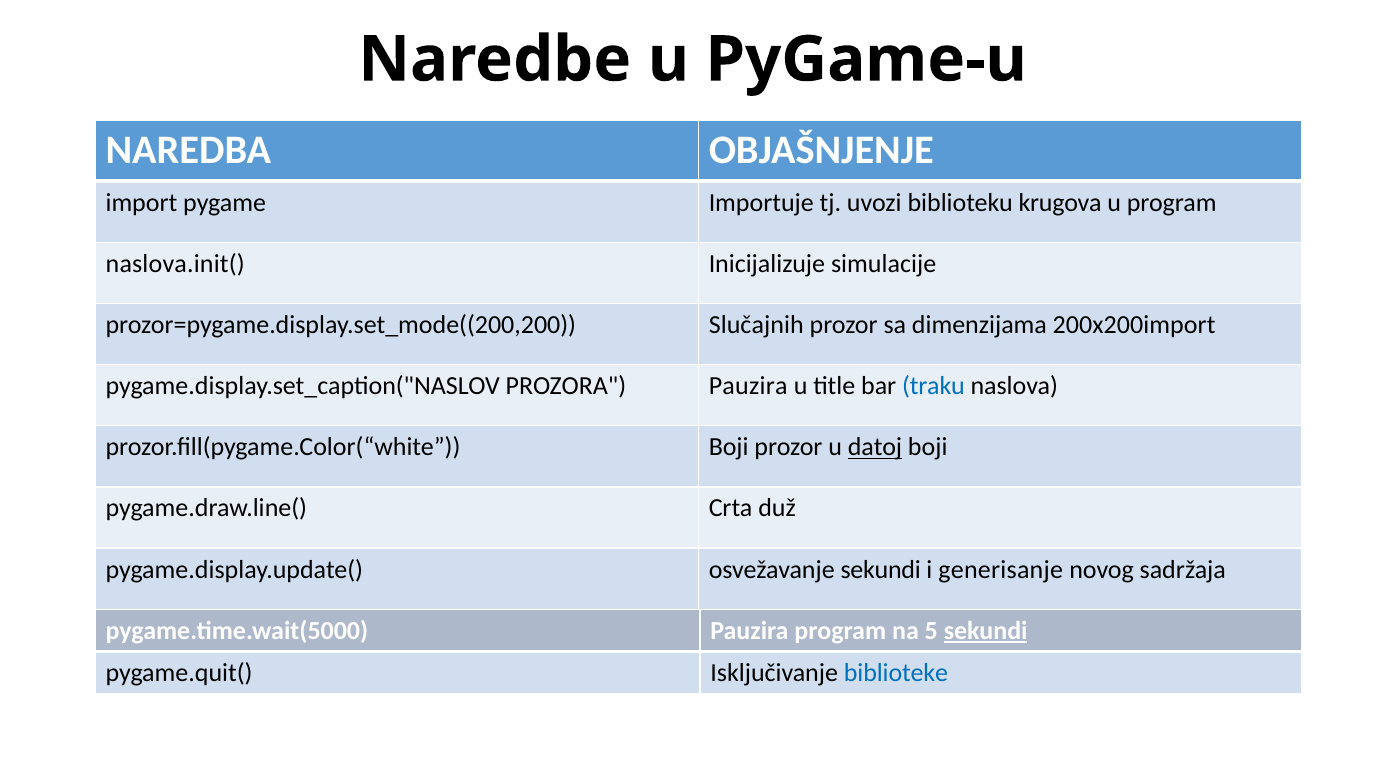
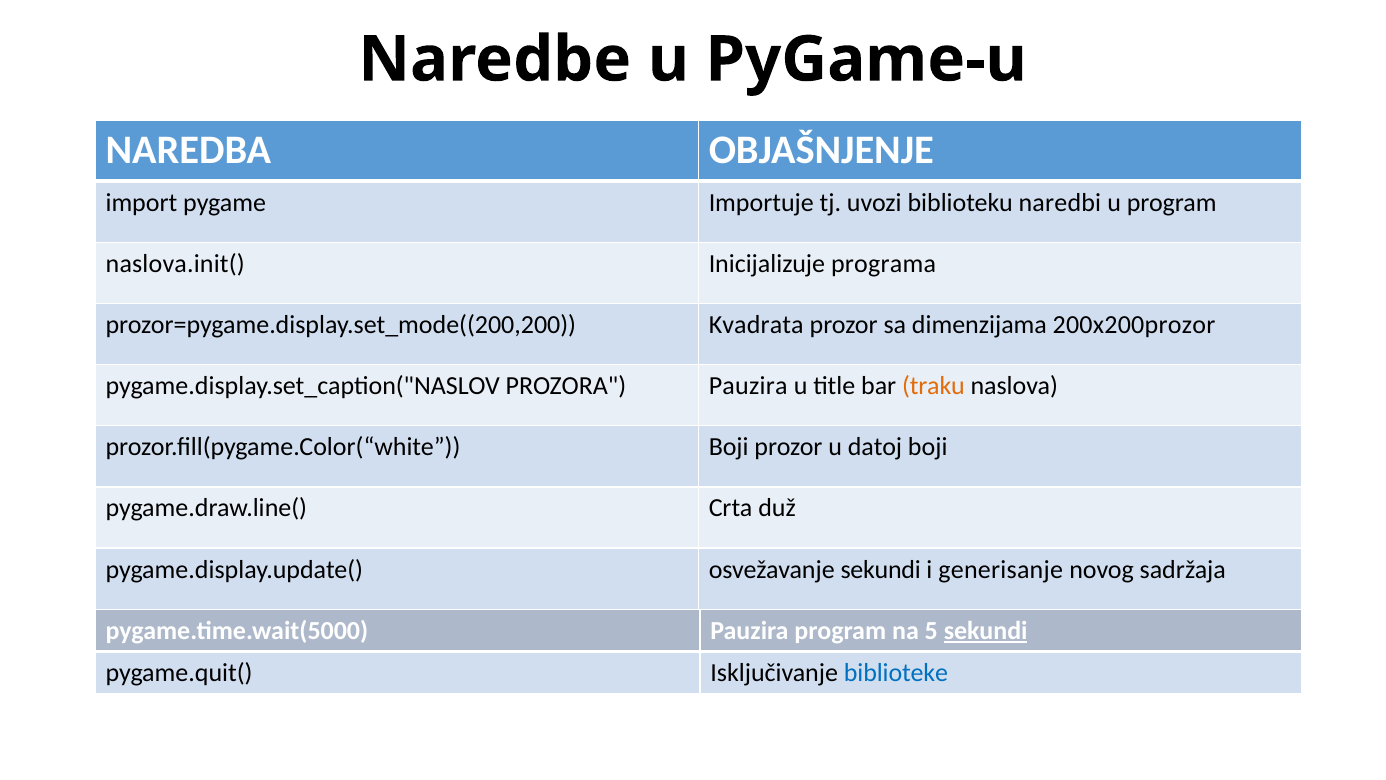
krugova: krugova -> naredbi (1060, 203)
simulacije: simulacije -> programa (883, 264)
Slučajnih: Slučajnih -> Kvadrata (756, 325)
200x200import: 200x200import -> 200x200prozor (1134, 325)
traku colour: blue -> orange (933, 386)
datoj underline: present -> none (875, 447)
